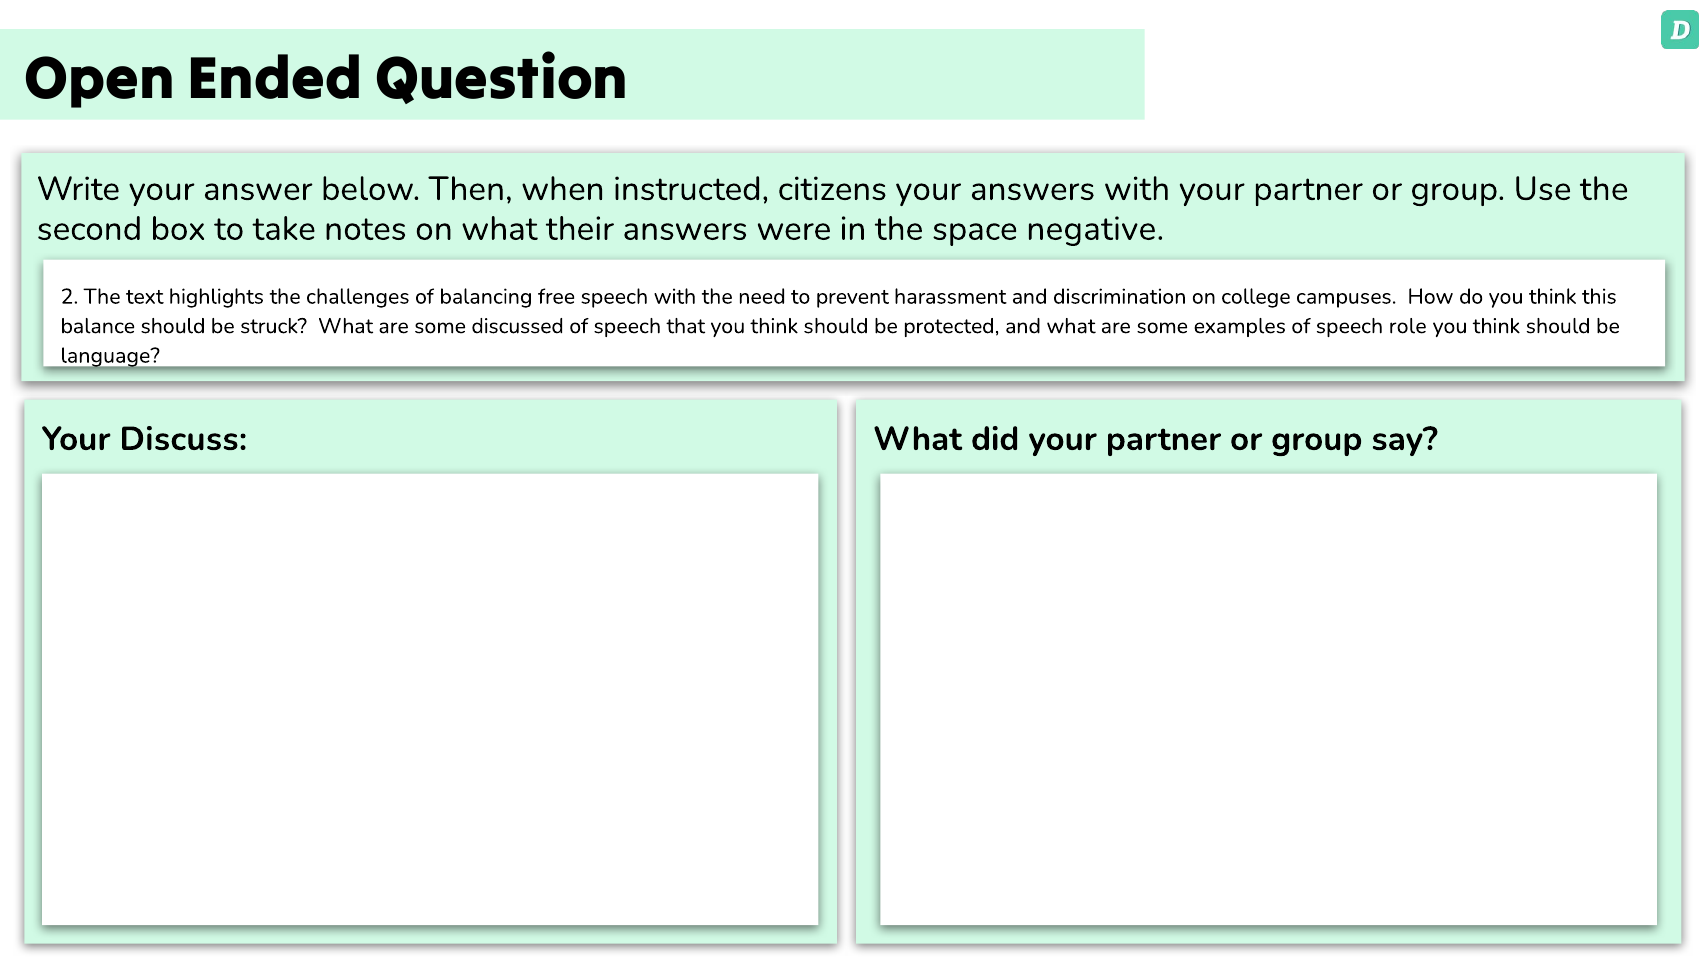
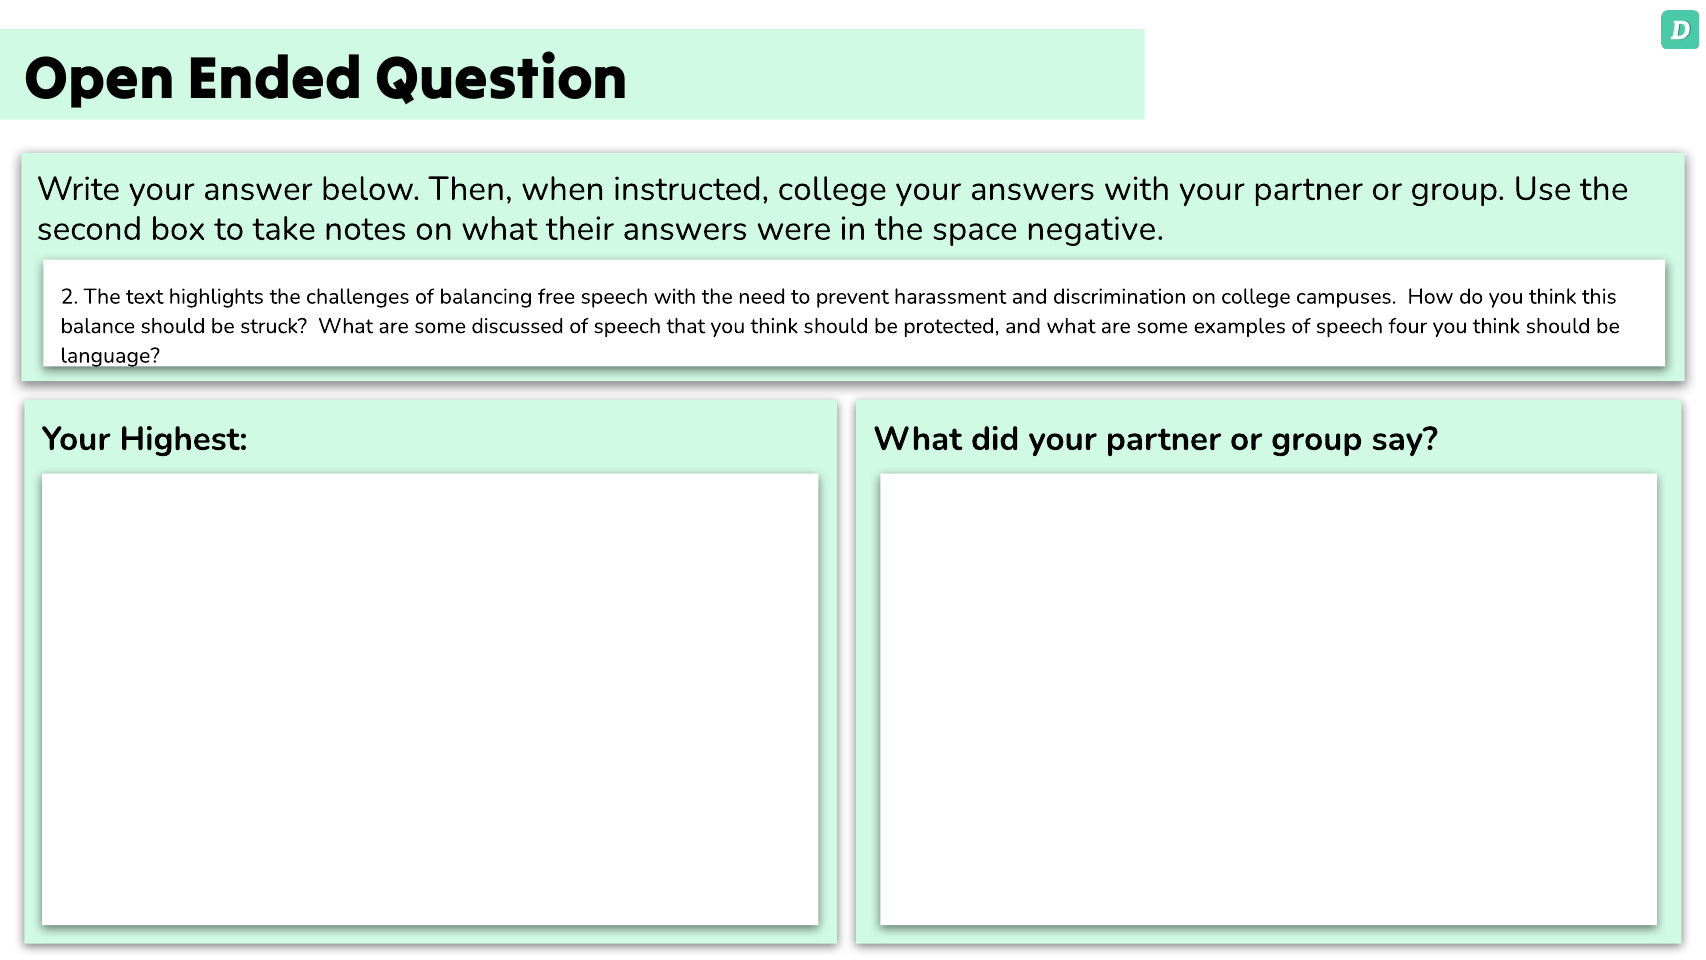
instructed citizens: citizens -> college (832, 189)
role: role -> four (1408, 326)
Discuss: Discuss -> Highest (184, 439)
